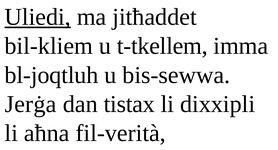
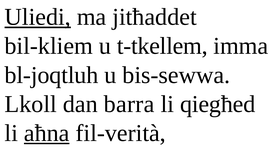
Jerġa: Jerġa -> Lkoll (31, 104)
tistax: tistax -> barra (129, 104)
dixxipli: dixxipli -> qiegħed (218, 104)
aħna underline: none -> present (47, 133)
